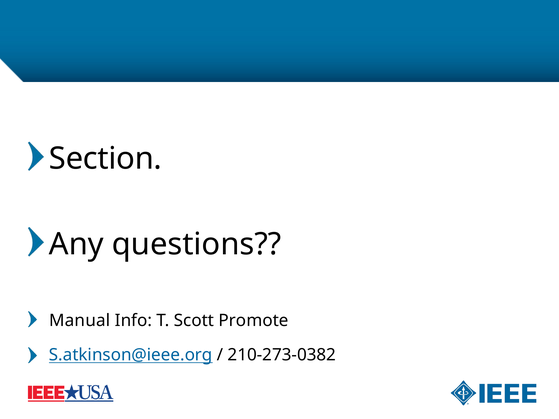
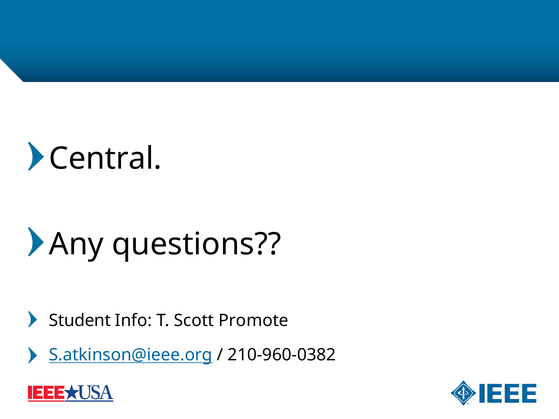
Section: Section -> Central (105, 159)
Manual: Manual -> Student (80, 321)
210-273-0382: 210-273-0382 -> 210-960-0382 (282, 355)
